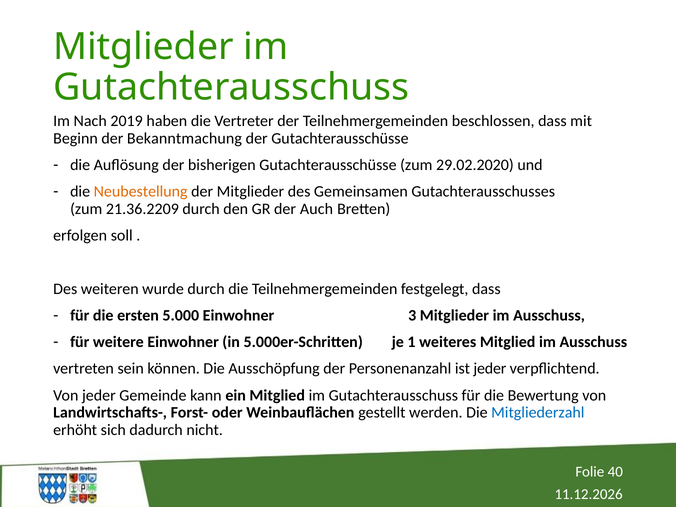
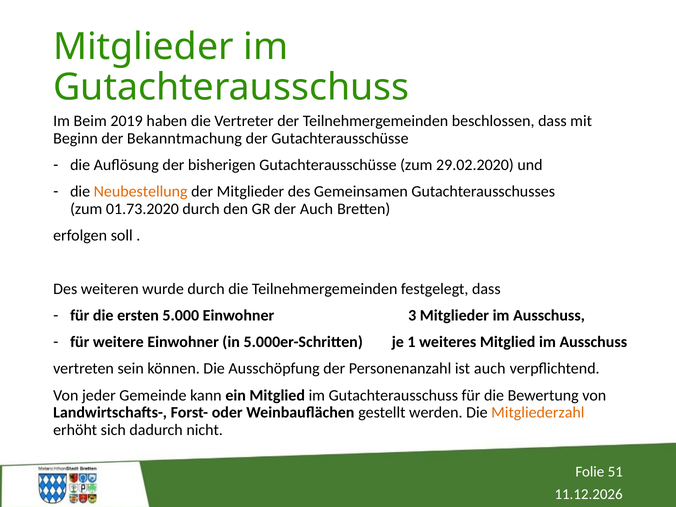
Nach: Nach -> Beim (90, 121)
21.36.2209: 21.36.2209 -> 01.73.2020 (142, 209)
ist jeder: jeder -> auch (490, 369)
Mitgliederzahl colour: blue -> orange (538, 413)
40: 40 -> 51 (615, 472)
